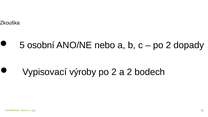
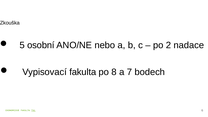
dopady: dopady -> nadace (189, 45)
výroby: výroby -> fakulta (83, 72)
2: 2 -> 8 (114, 72)
a 2: 2 -> 7 (129, 72)
